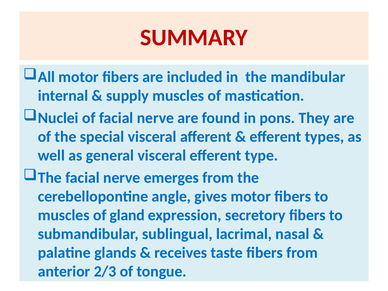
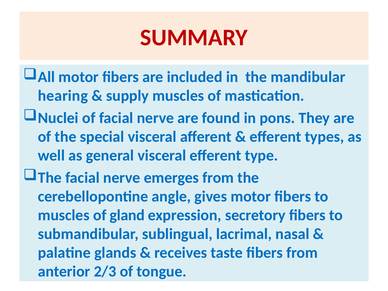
internal: internal -> hearing (63, 96)
